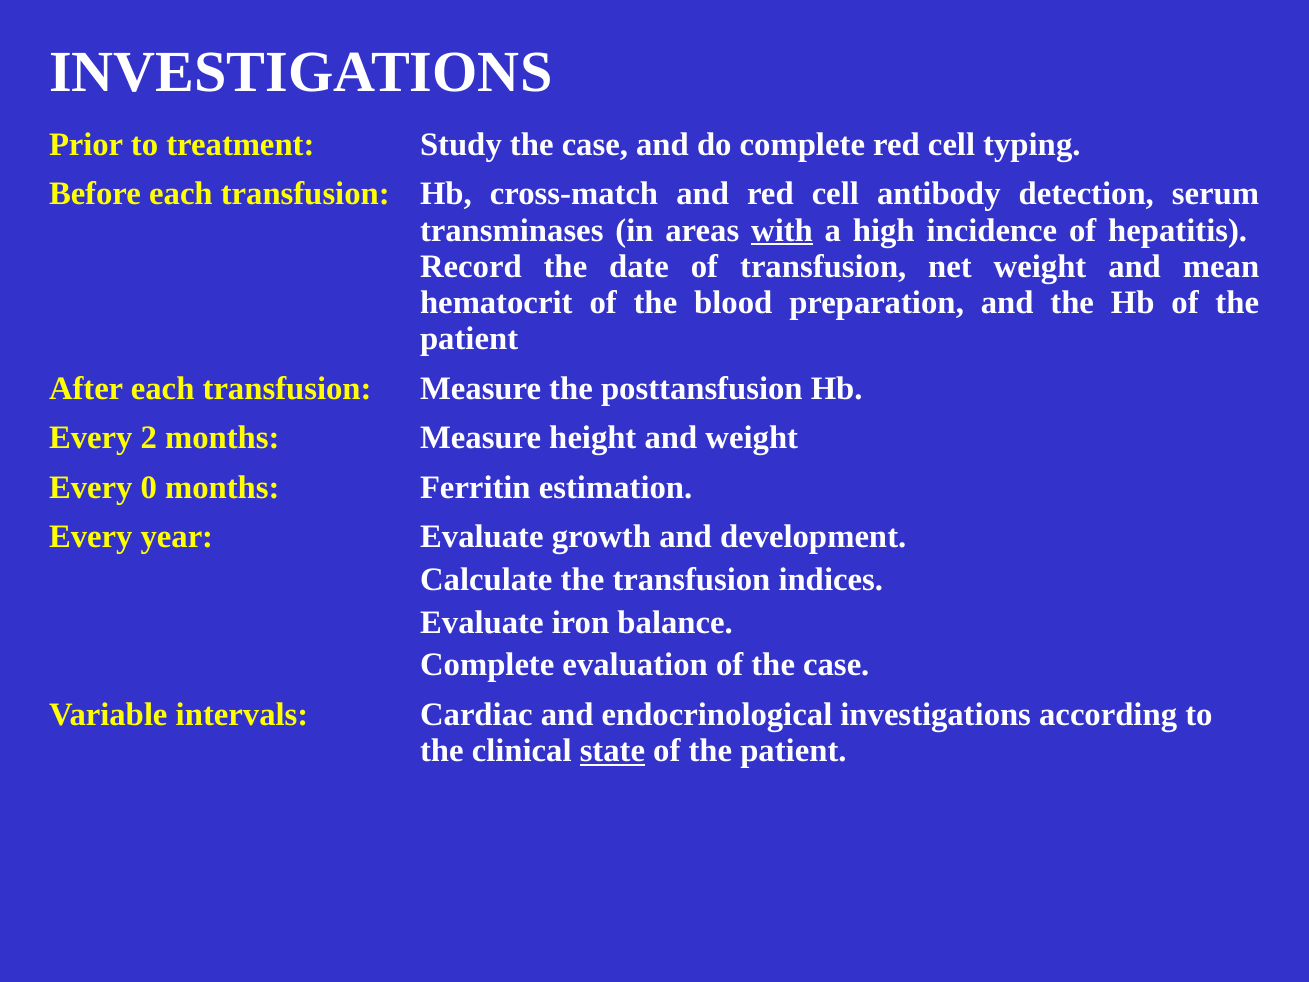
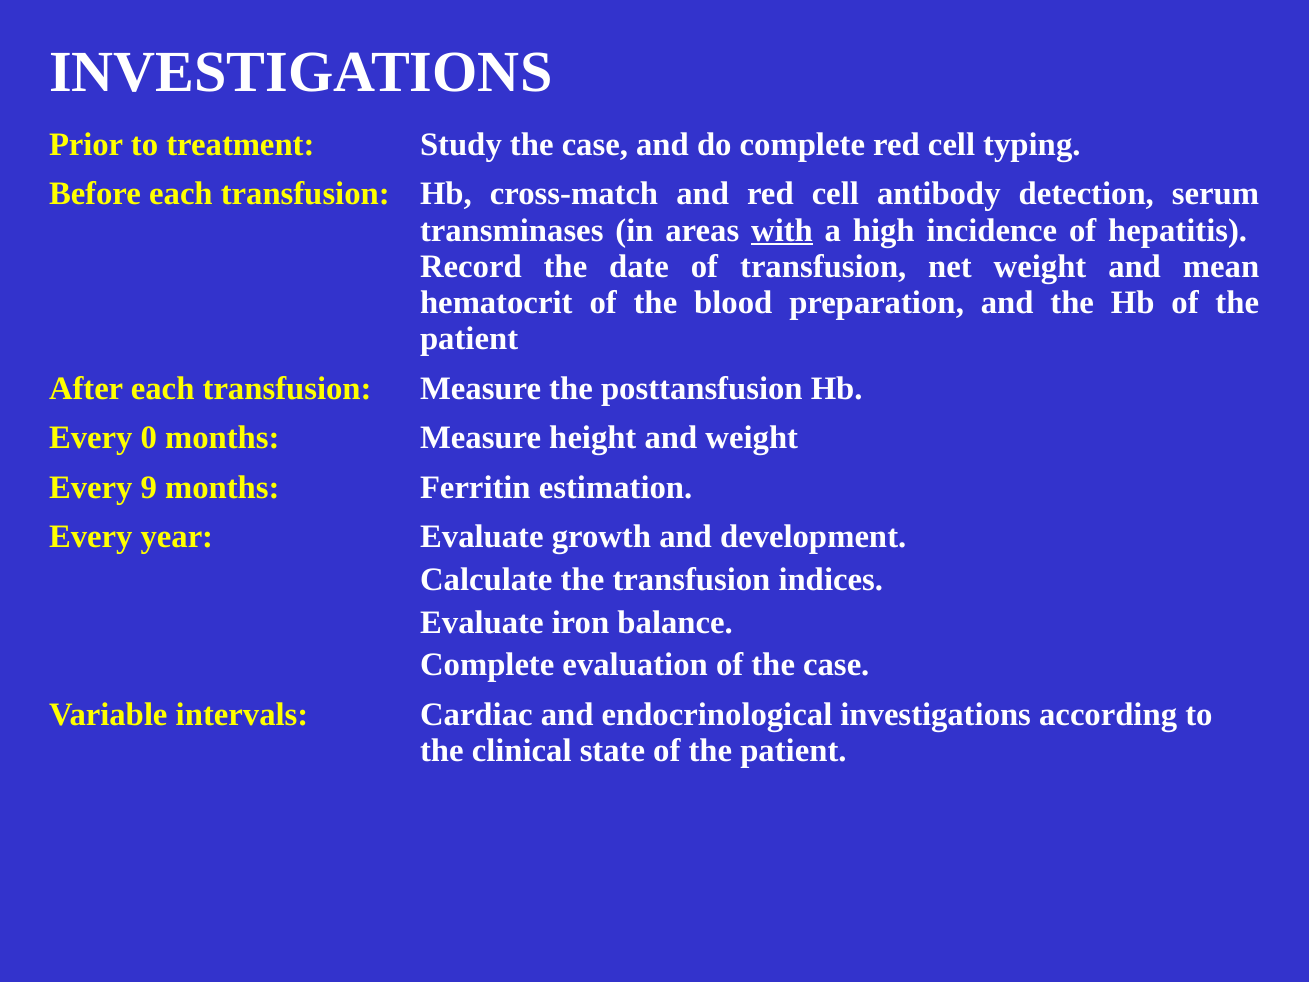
2: 2 -> 0 (149, 438)
0: 0 -> 9 (149, 487)
state underline: present -> none (612, 750)
